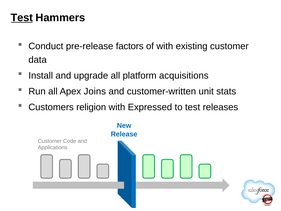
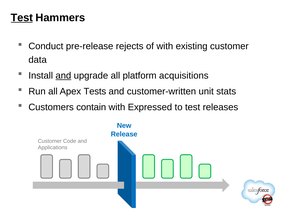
factors: factors -> rejects (130, 46)
and underline: none -> present (63, 75)
Joins: Joins -> Tests (95, 91)
religion: religion -> contain (91, 107)
